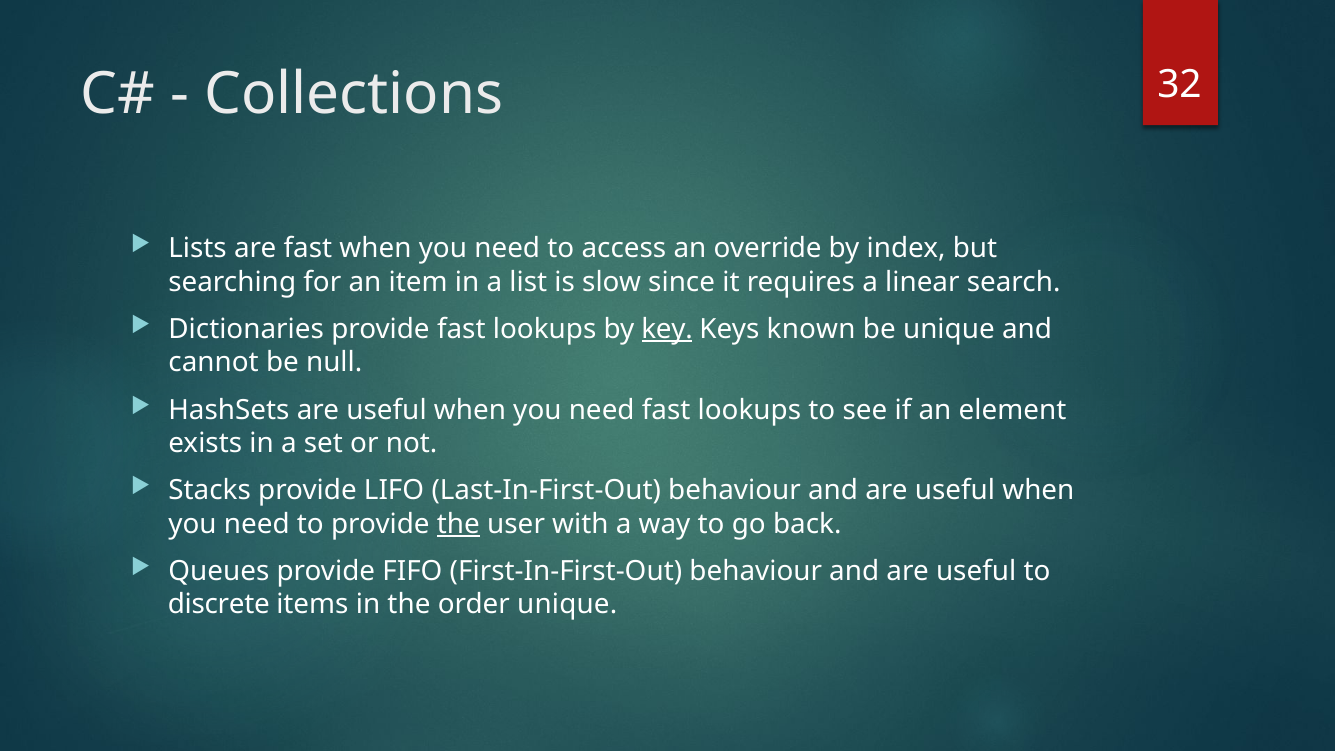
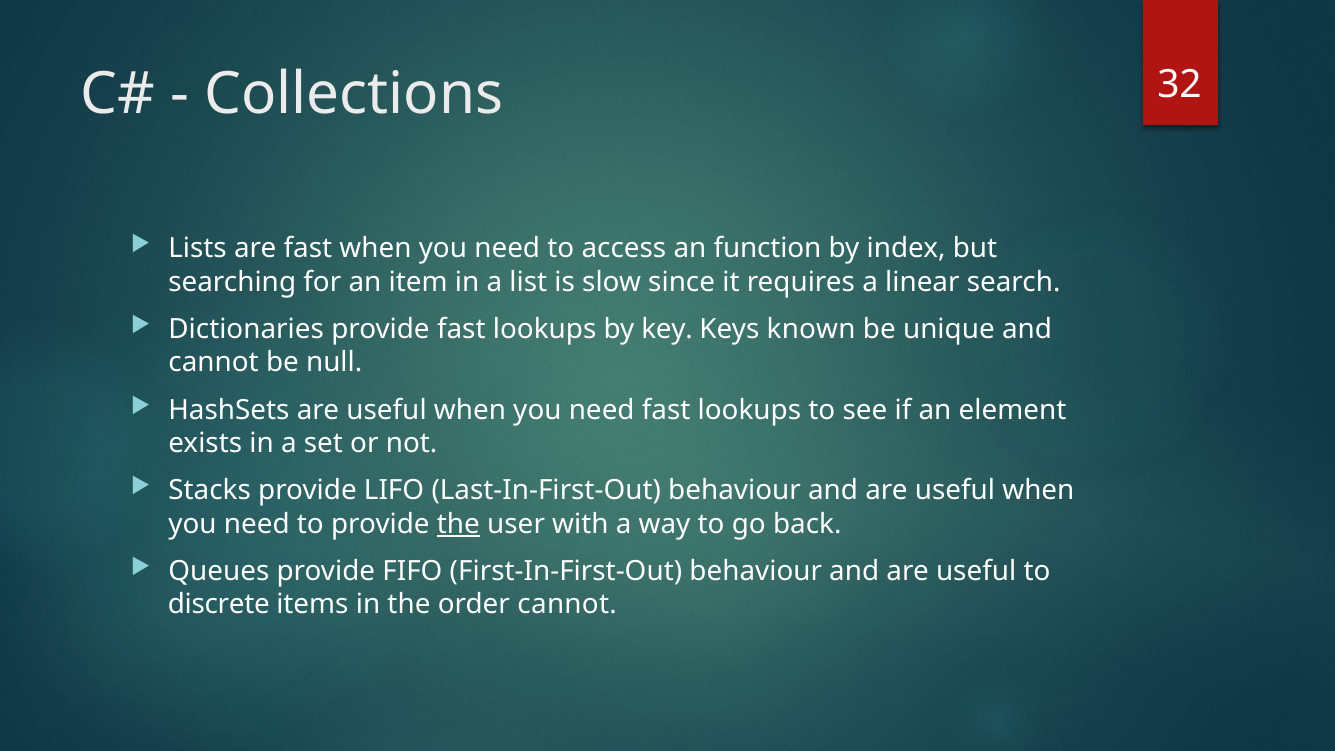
override: override -> function (768, 248)
key underline: present -> none (667, 329)
order unique: unique -> cannot (567, 605)
